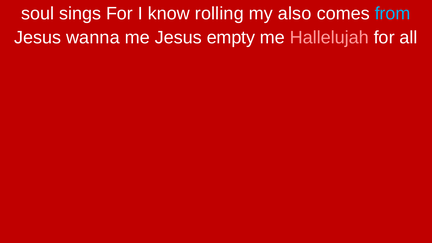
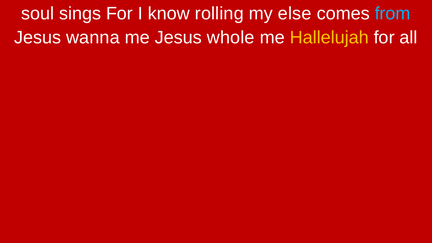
also: also -> else (295, 14)
empty: empty -> whole (231, 38)
Hallelujah colour: pink -> yellow (329, 38)
